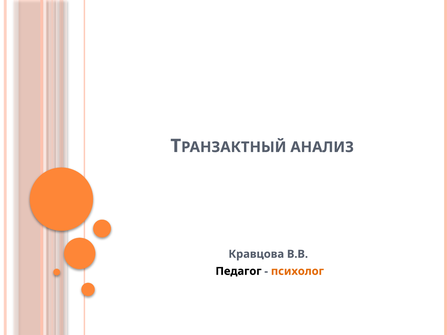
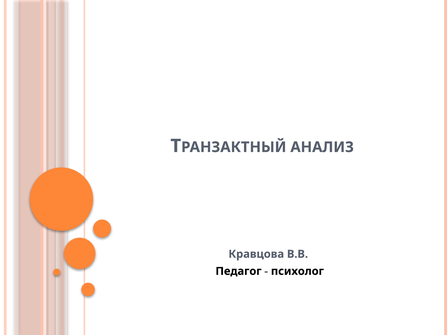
психолог colour: orange -> black (297, 271)
